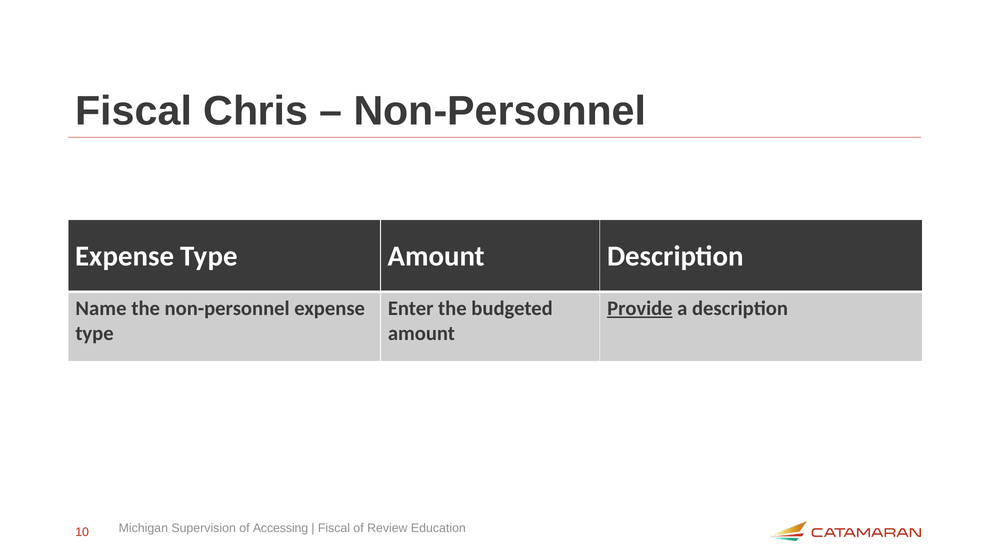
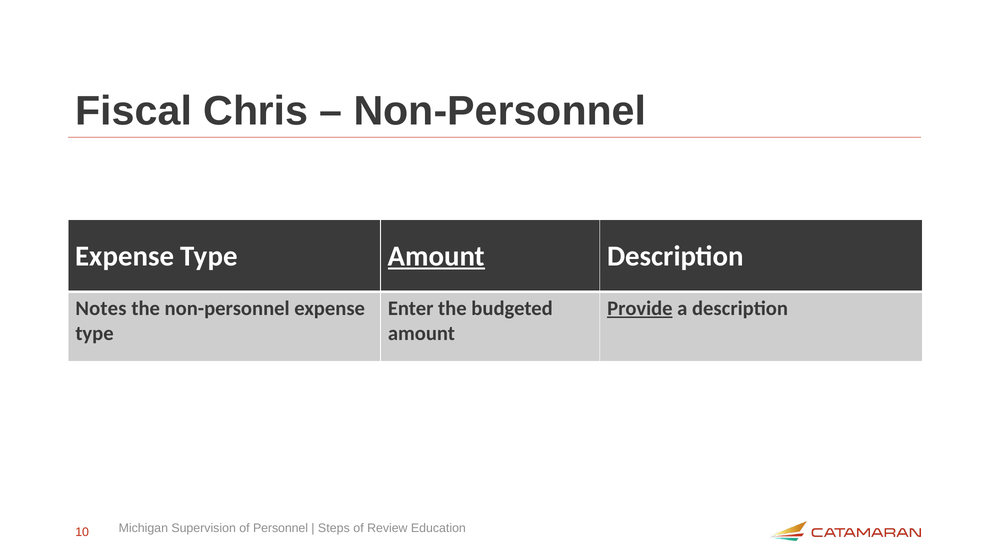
Amount underline: none -> present (436, 256)
Name: Name -> Notes (101, 308)
Accessing: Accessing -> Personnel (281, 528)
Fiscal: Fiscal -> Steps (334, 528)
